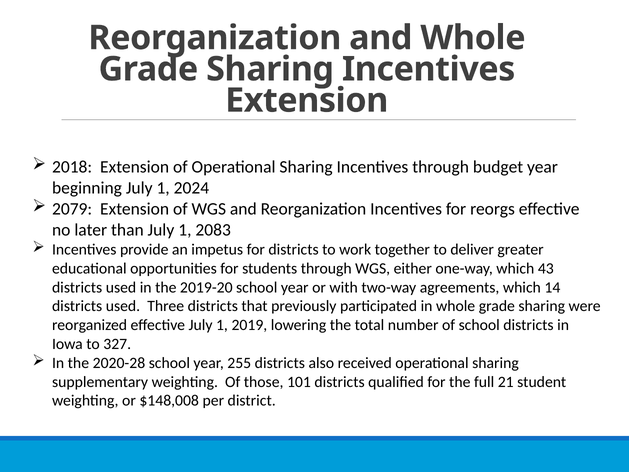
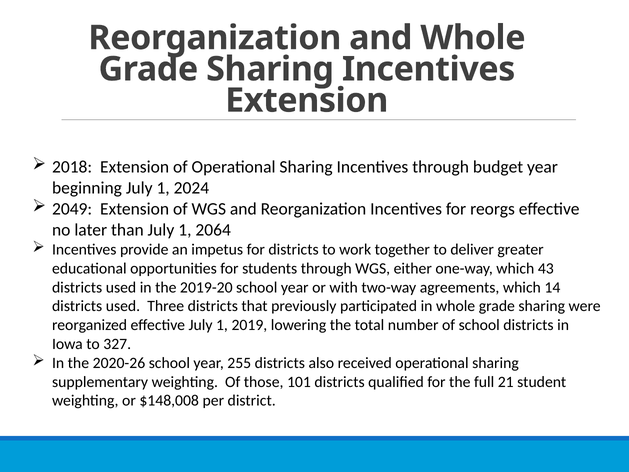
2079: 2079 -> 2049 (72, 209)
2083: 2083 -> 2064 (213, 230)
2020-28: 2020-28 -> 2020-26 (119, 363)
